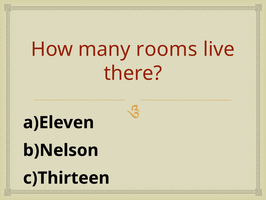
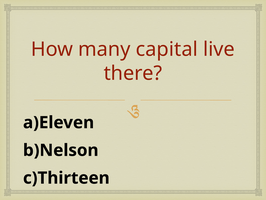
rooms: rooms -> capital (167, 49)
